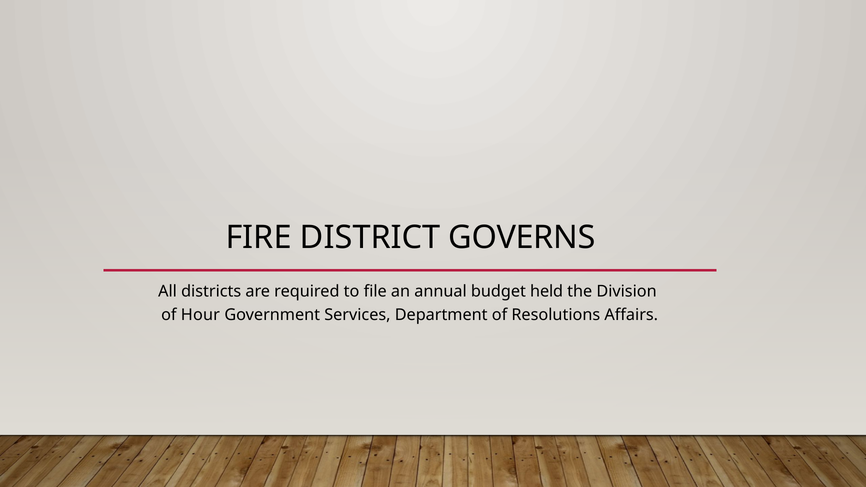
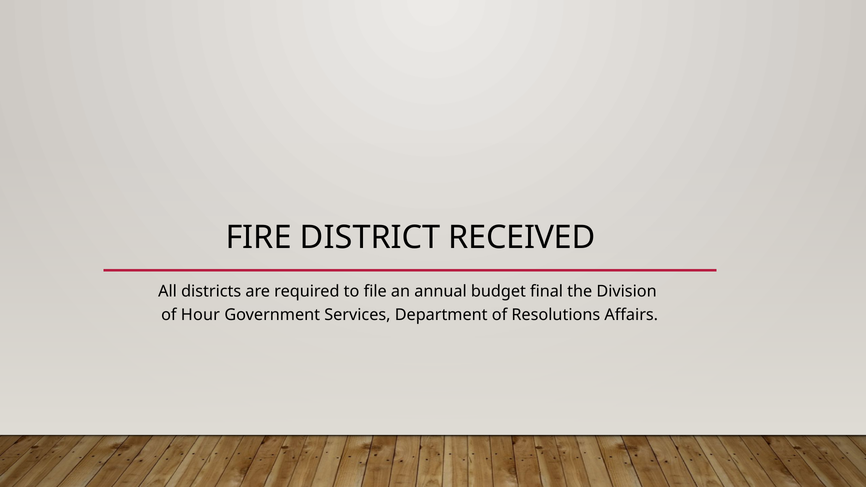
GOVERNS: GOVERNS -> RECEIVED (522, 238)
held: held -> final (547, 292)
